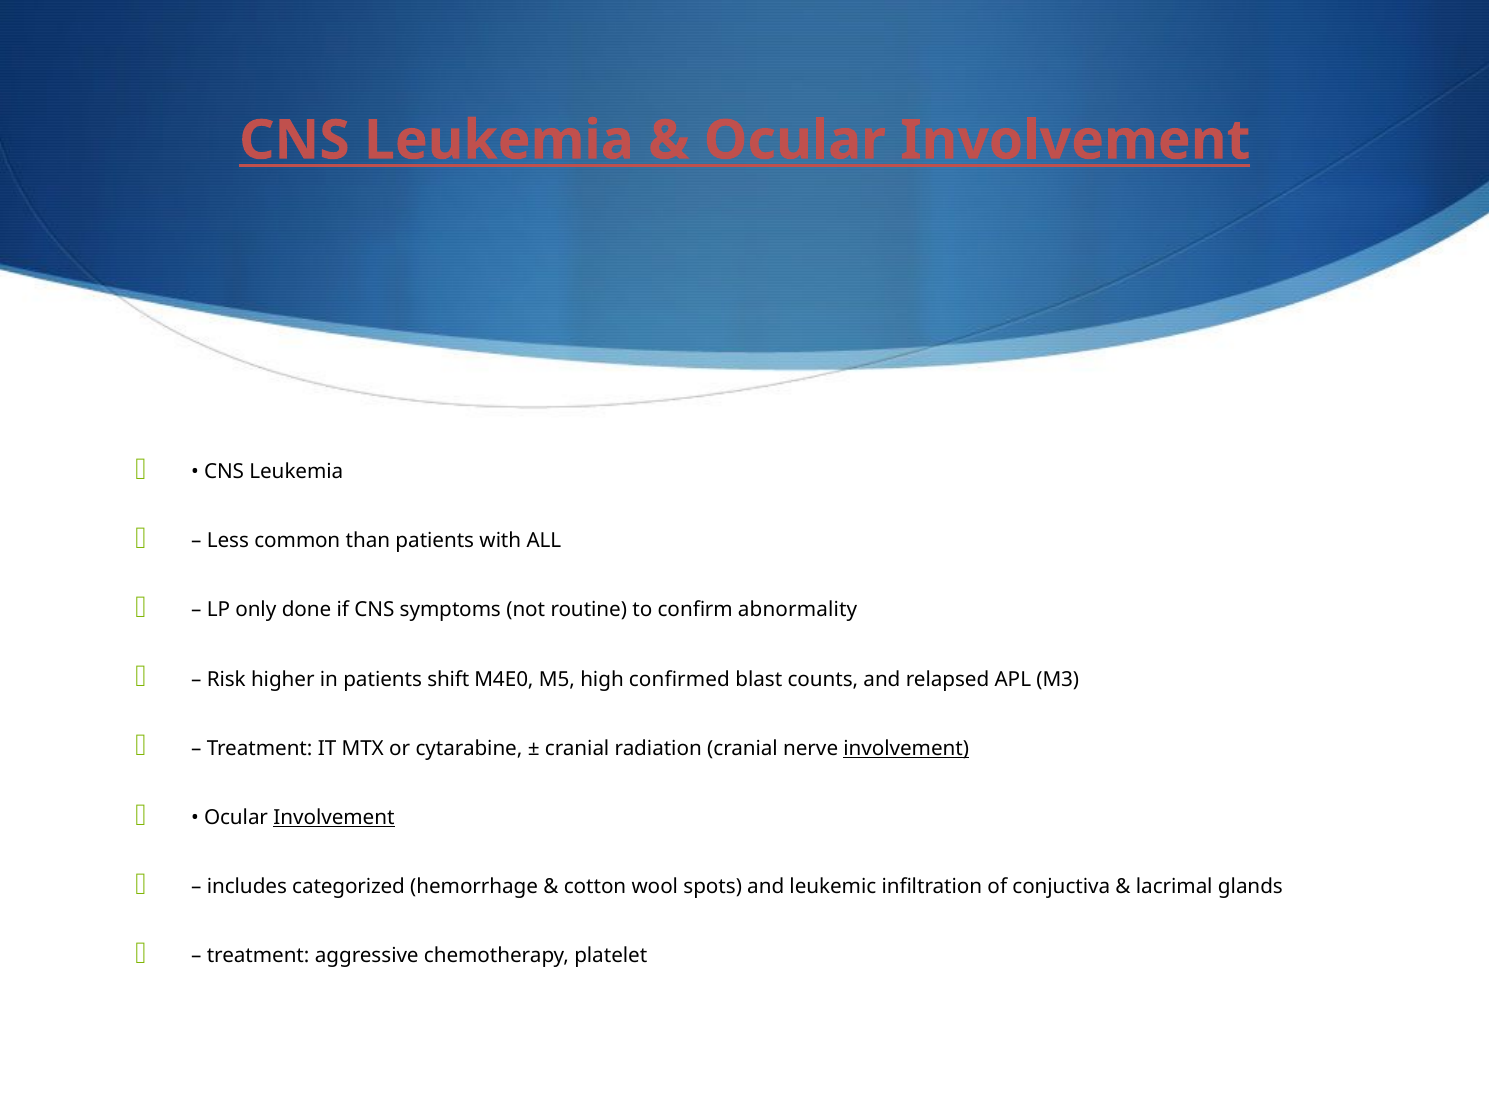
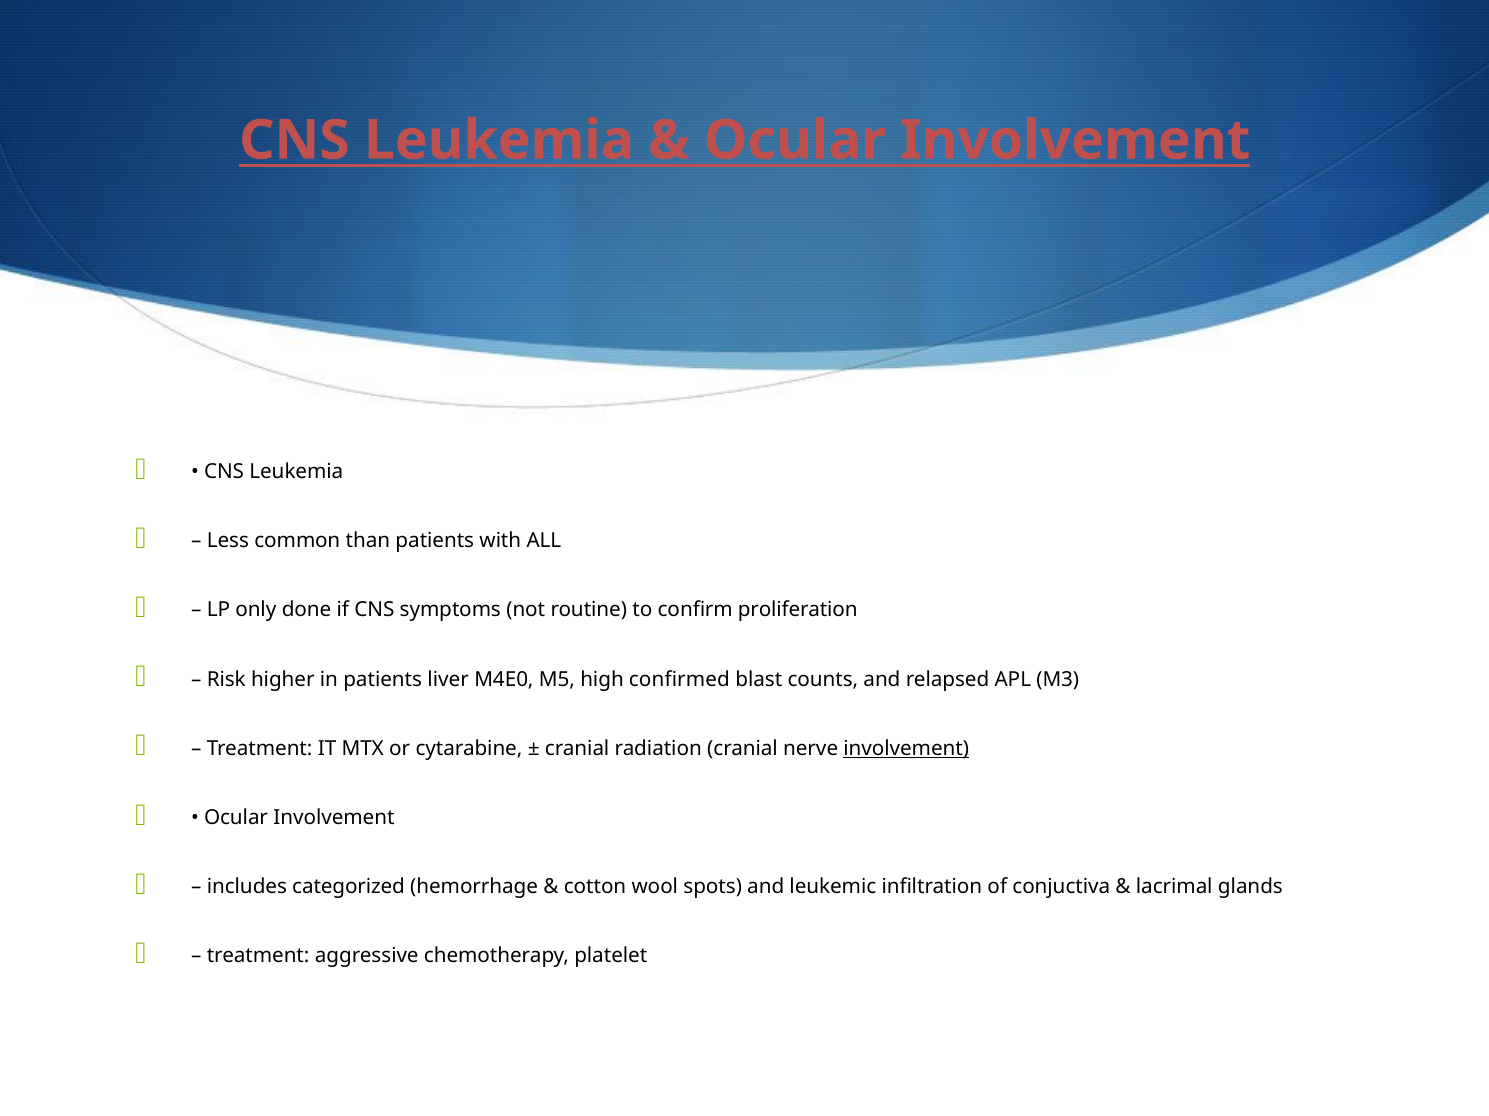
abnormality: abnormality -> proliferation (798, 611)
shift: shift -> liver (448, 680)
Involvement underline: present -> none (334, 818)
